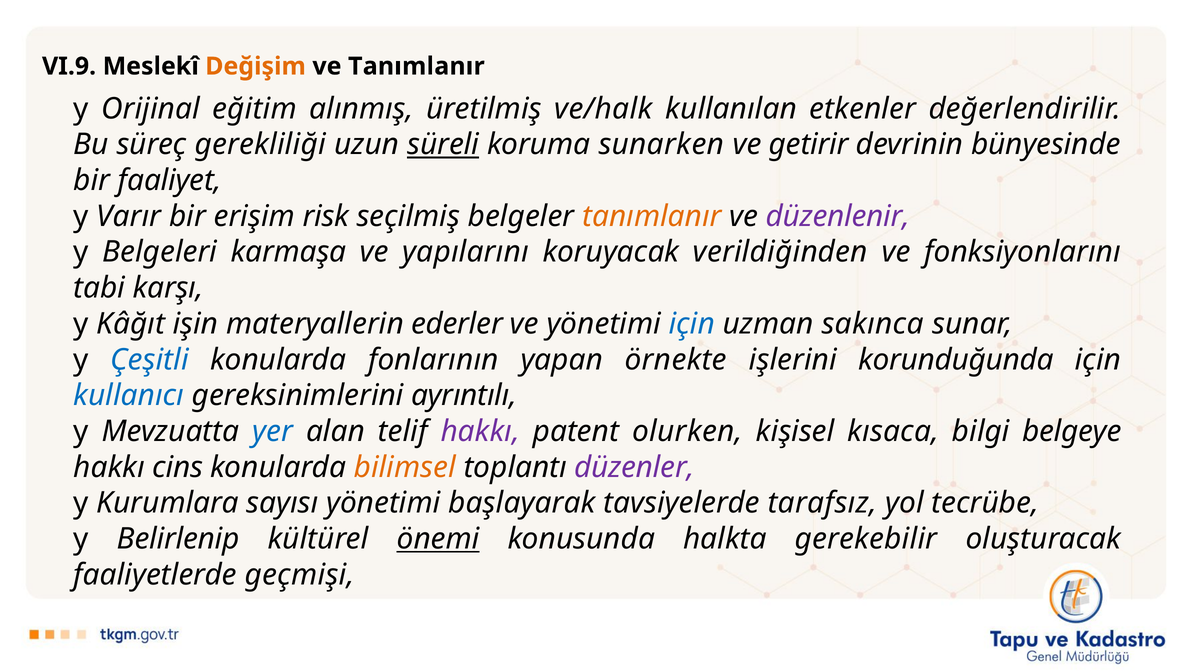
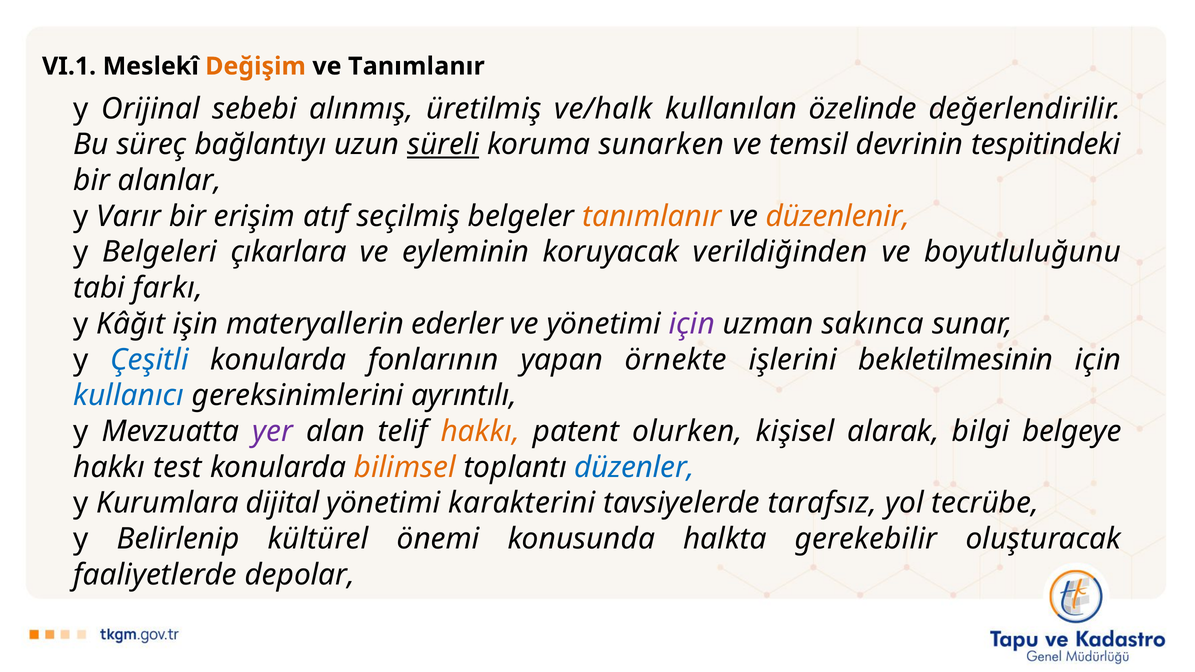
VI.9: VI.9 -> VI.1 (69, 66)
eğitim: eğitim -> sebebi (255, 109)
etkenler: etkenler -> özelinde (863, 109)
gerekliliği: gerekliliği -> bağlantıyı (260, 145)
getirir: getirir -> temsil (809, 145)
bünyesinde: bünyesinde -> tespitindeki (1046, 145)
faaliyet: faaliyet -> alanlar (170, 181)
risk: risk -> atıf (326, 216)
düzenlenir colour: purple -> orange (838, 216)
karmaşa: karmaşa -> çıkarlara (289, 252)
yapılarını: yapılarını -> eyleminin (466, 252)
fonksiyonlarını: fonksiyonlarını -> boyutluluğunu (1022, 252)
karşı: karşı -> farkı (168, 288)
için colour: blue -> purple (692, 324)
korunduğunda: korunduğunda -> bekletilmesinin (956, 360)
yer colour: blue -> purple (273, 431)
hakkı colour: purple -> orange (480, 431)
kısaca: kısaca -> alarak (893, 431)
cins: cins -> test (177, 467)
düzenler colour: purple -> blue (634, 467)
sayısı: sayısı -> dijital (283, 503)
başlayarak: başlayarak -> karakterini (522, 503)
önemi underline: present -> none (438, 539)
geçmişi: geçmişi -> depolar (300, 575)
